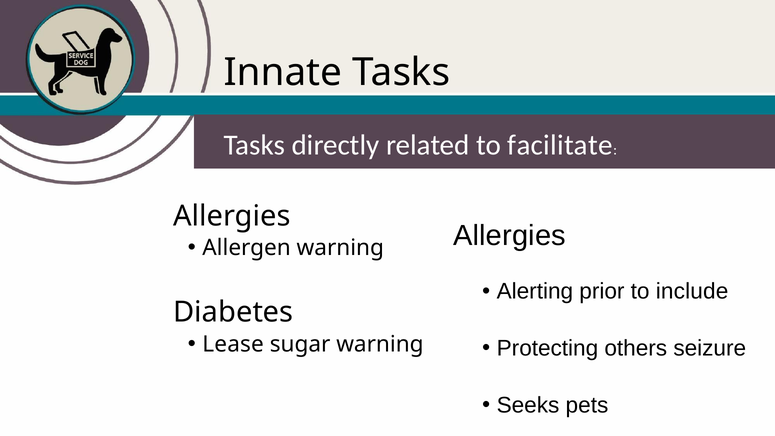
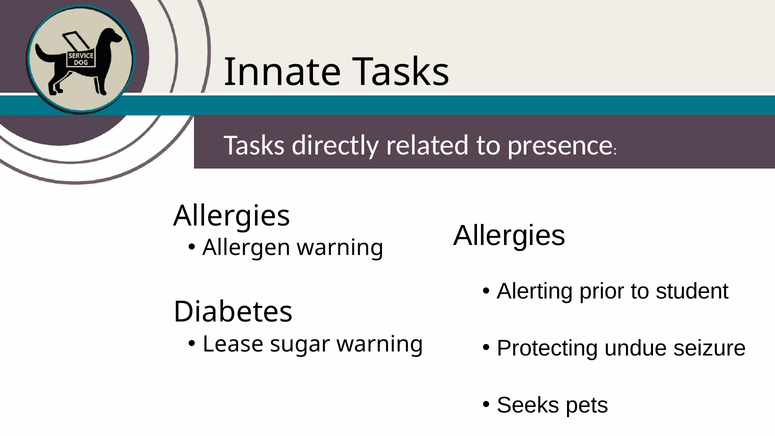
facilitate: facilitate -> presence (560, 145)
include: include -> student (692, 291)
others: others -> undue (636, 348)
